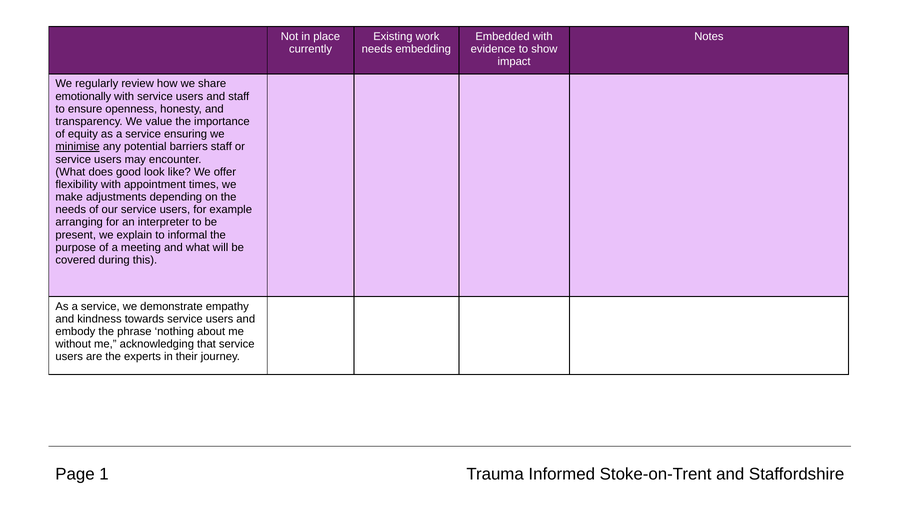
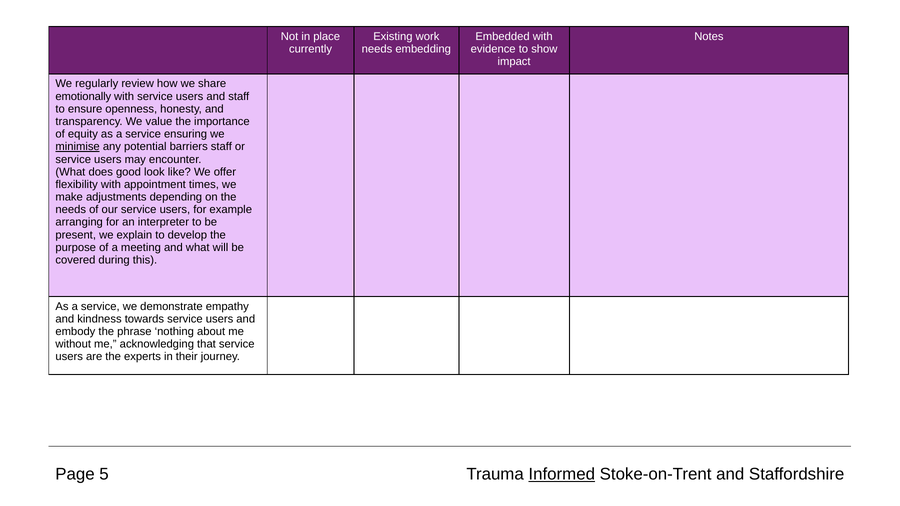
informal: informal -> develop (187, 235)
1: 1 -> 5 (104, 474)
Informed underline: none -> present (562, 474)
